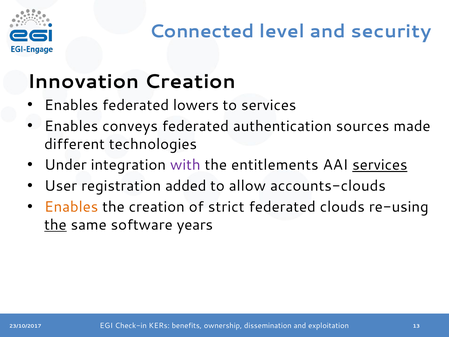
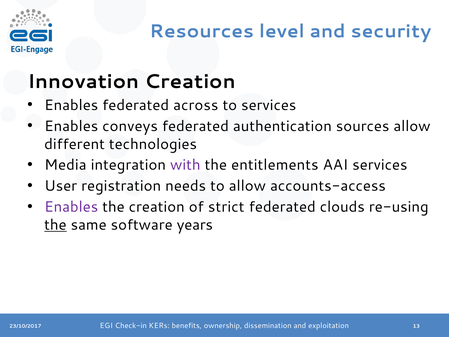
Connected: Connected -> Resources (202, 31)
lowers: lowers -> across (196, 105)
sources made: made -> allow (412, 126)
Under: Under -> Media (65, 165)
services underline: present -> none (380, 165)
added: added -> needs (186, 186)
accounts-clouds: accounts-clouds -> accounts-access (328, 186)
Enables colour: orange -> purple (71, 207)
